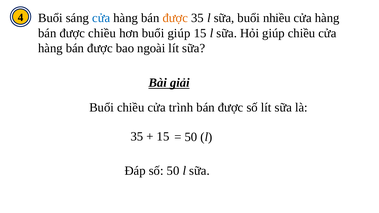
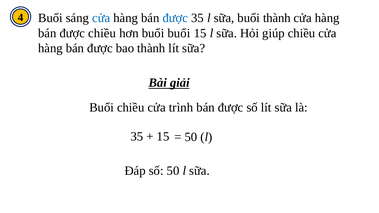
được colour: orange -> blue (175, 18)
buổi nhiều: nhiều -> thành (277, 18)
buổi giúp: giúp -> buổi (179, 33)
bao ngoài: ngoài -> thành (151, 48)
